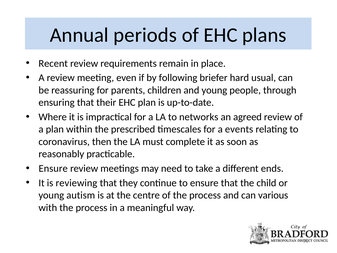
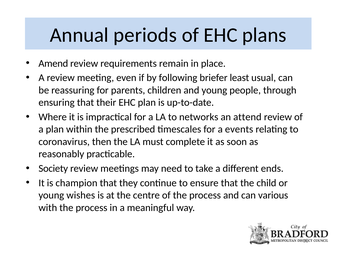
Recent: Recent -> Amend (53, 63)
hard: hard -> least (239, 78)
agreed: agreed -> attend (247, 117)
Ensure: Ensure -> Society (53, 168)
reviewing: reviewing -> champion (76, 183)
autism: autism -> wishes (81, 195)
